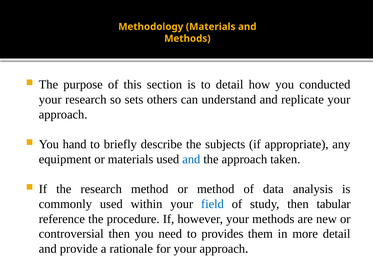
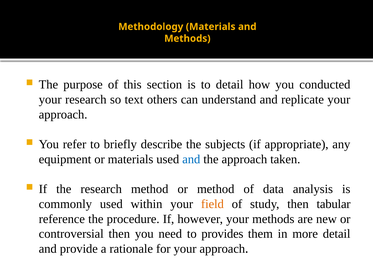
sets: sets -> text (134, 99)
hand: hand -> refer (75, 144)
field colour: blue -> orange (212, 204)
